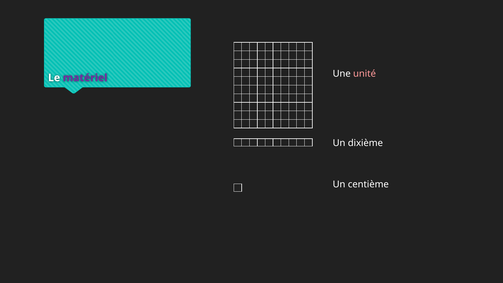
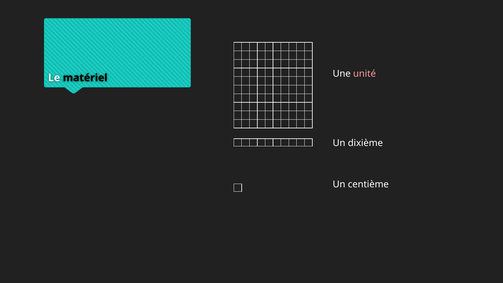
matériel colour: purple -> black (85, 78)
